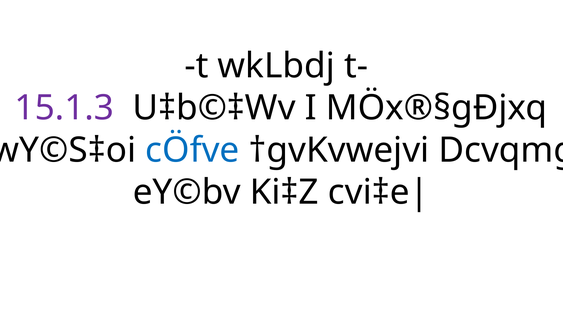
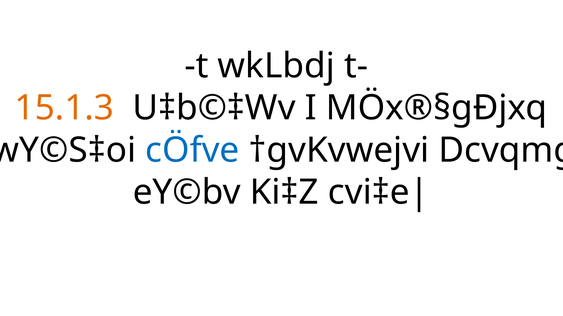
15.1.3 colour: purple -> orange (64, 108)
